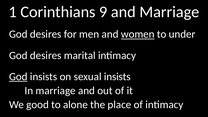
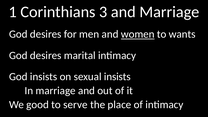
9: 9 -> 3 (103, 12)
under: under -> wants (182, 34)
God underline: present -> none (18, 77)
alone: alone -> serve (75, 105)
